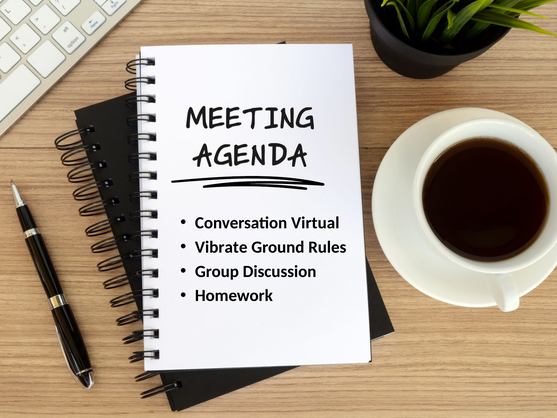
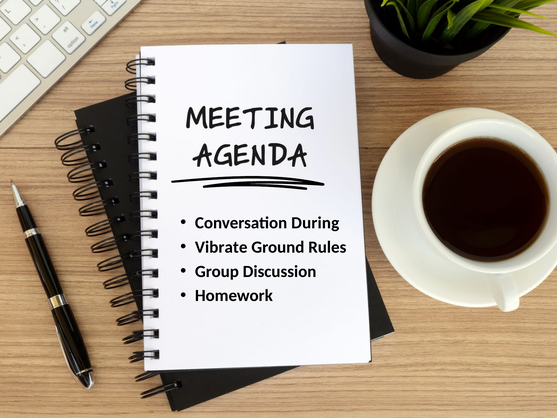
Virtual: Virtual -> During (315, 223)
